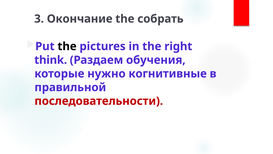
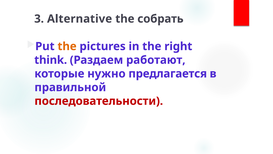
Окончание: Окончание -> Alternative (80, 19)
the colour: black -> orange (67, 46)
обучения: обучения -> работают (156, 60)
когнитивные: когнитивные -> предлагается (168, 74)
